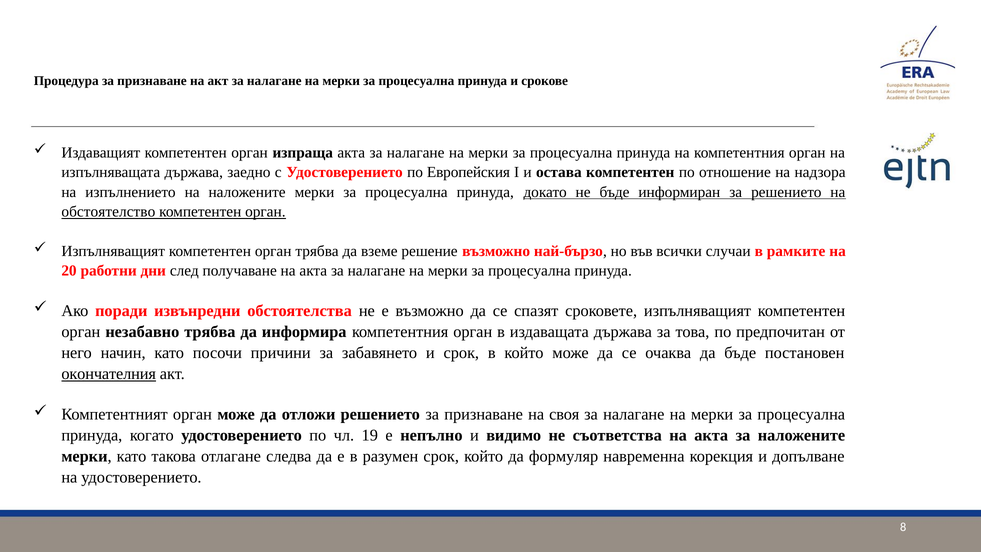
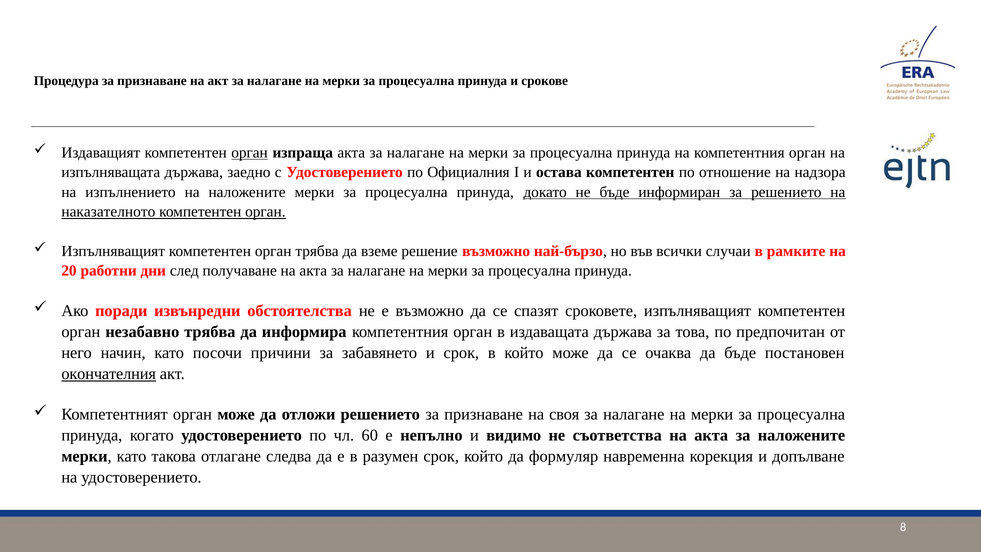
орган underline: none -> present (250, 153)
Европейския: Европейския -> Официалния (468, 172)
обстоятелство: обстоятелство -> наказателното (108, 212)
19: 19 -> 60 (370, 435)
